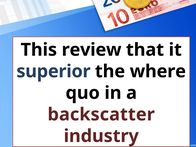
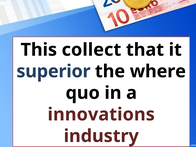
review: review -> collect (91, 50)
backscatter: backscatter -> innovations (101, 114)
